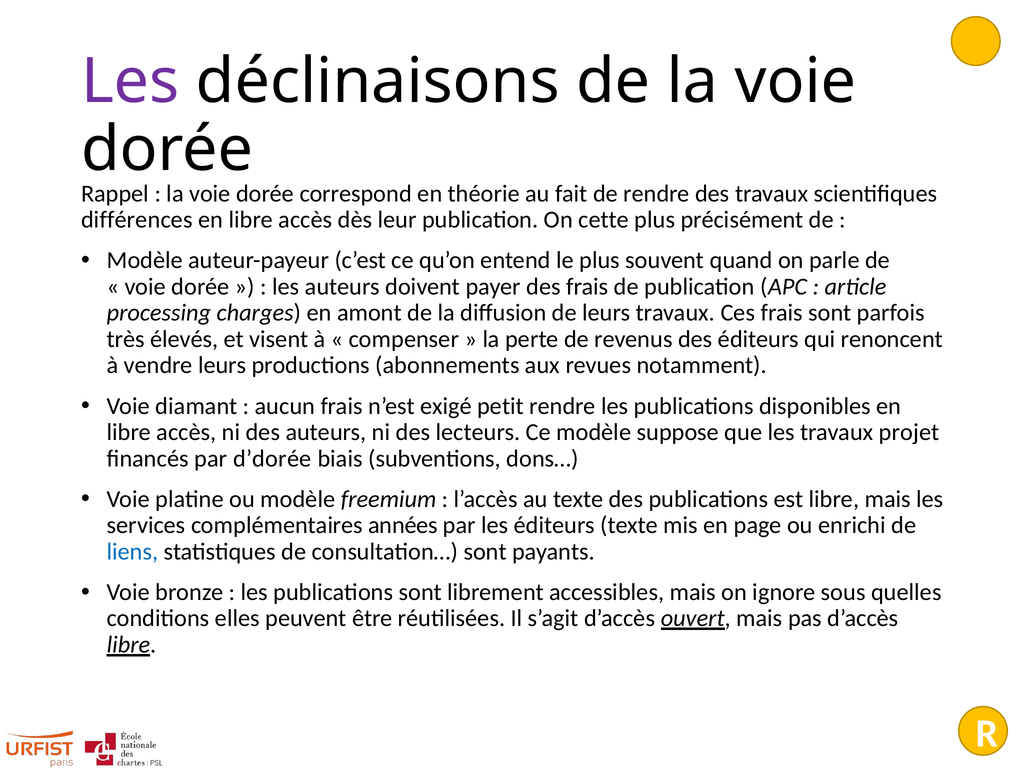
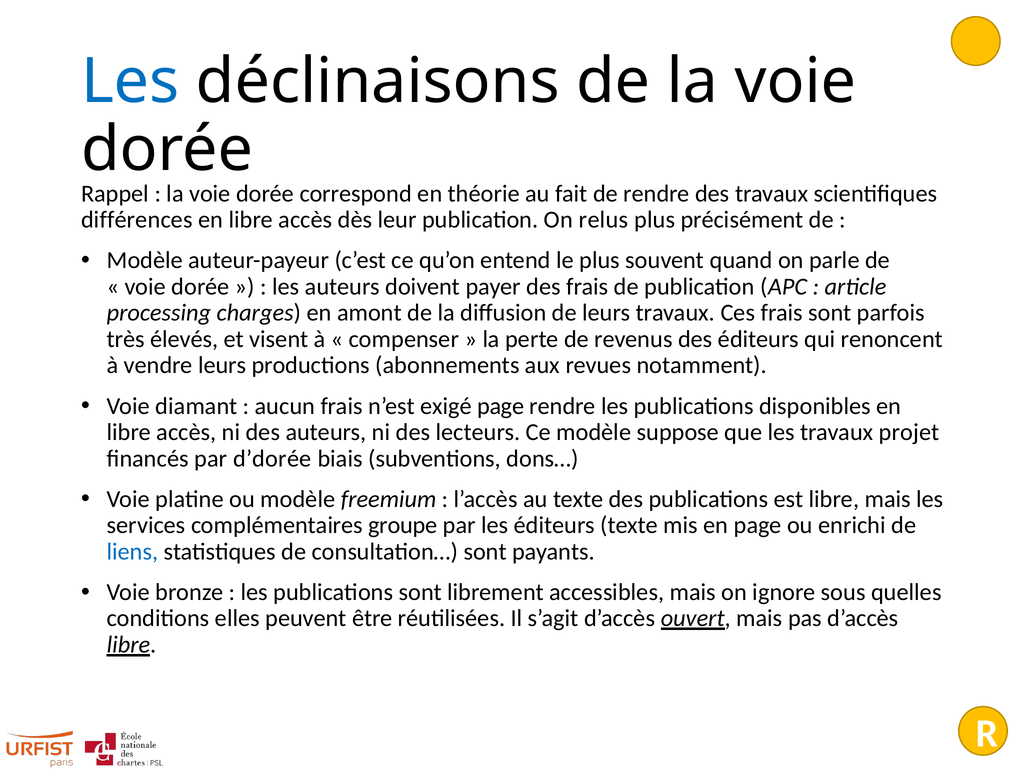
Les colour: purple -> blue (130, 81)
cette: cette -> relus (604, 220)
exigé petit: petit -> page (501, 406)
années: années -> groupe (403, 525)
